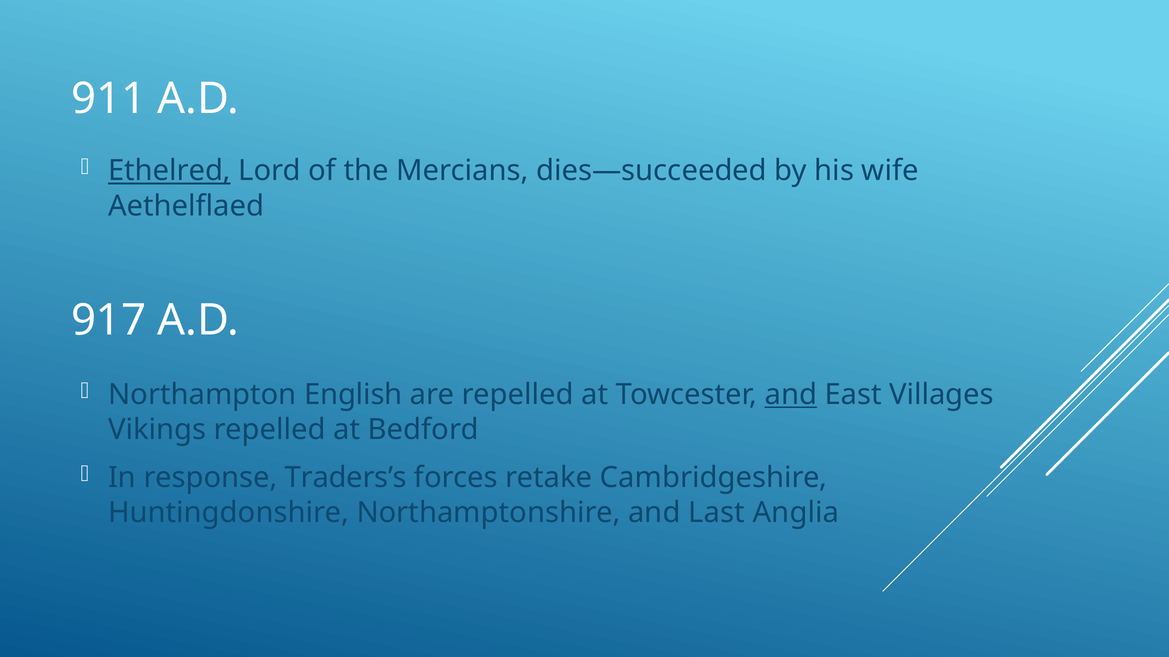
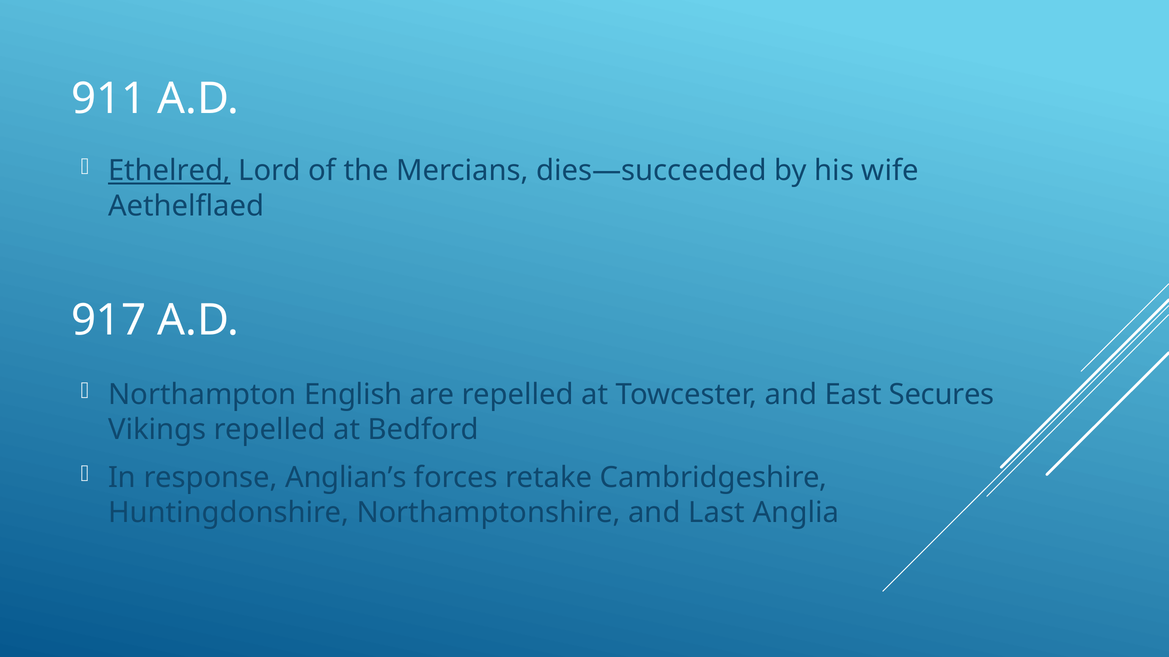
and underline: present -> none (791, 395)
Villages: Villages -> Secures (942, 395)
Traders’s: Traders’s -> Anglian’s (346, 478)
